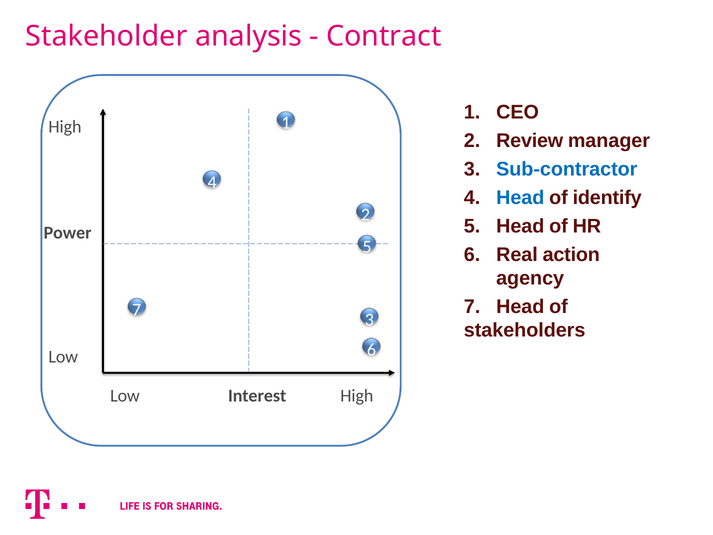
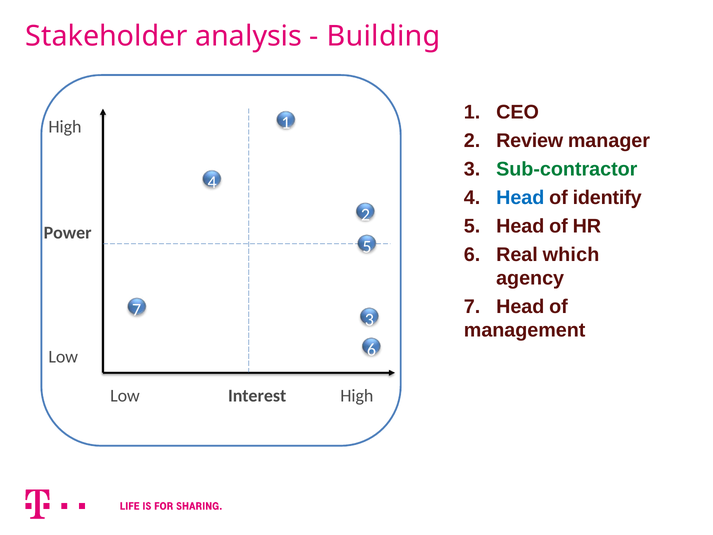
Contract: Contract -> Building (384, 36)
Sub-contractor colour: blue -> green (567, 169)
action: action -> which (571, 254)
stakeholders: stakeholders -> management (525, 330)
